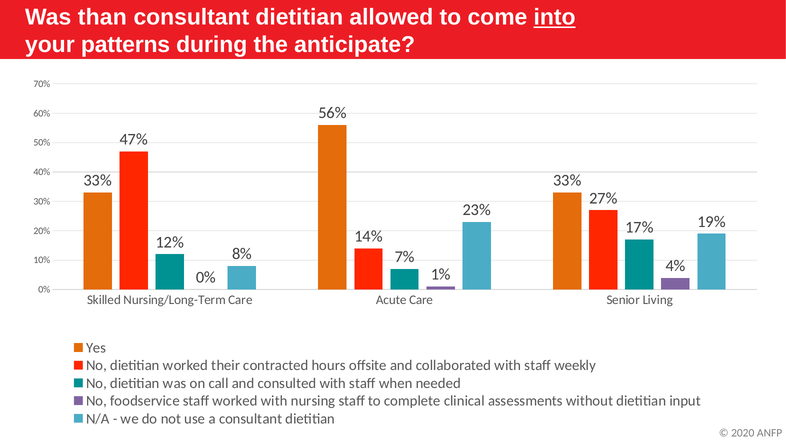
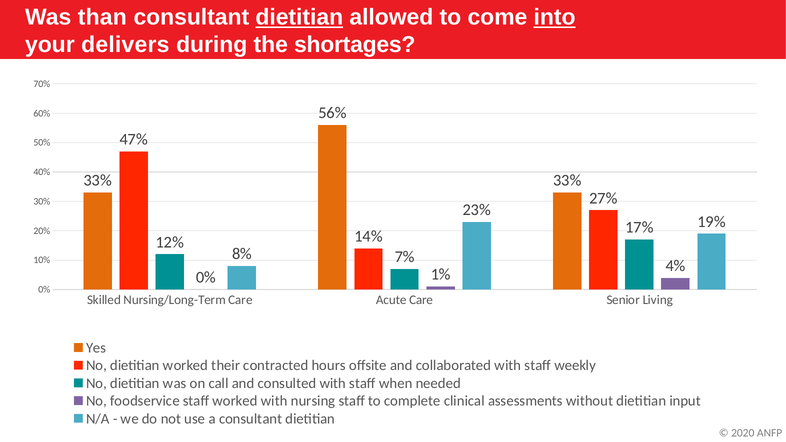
dietitian underline: none -> present (299, 17)
patterns: patterns -> delivers (125, 45)
anticipate: anticipate -> shortages (355, 45)
